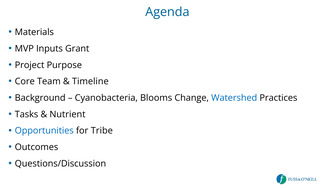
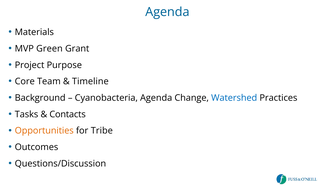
Inputs: Inputs -> Green (49, 49)
Cyanobacteria Blooms: Blooms -> Agenda (156, 98)
Nutrient: Nutrient -> Contacts (68, 115)
Opportunities colour: blue -> orange (44, 131)
